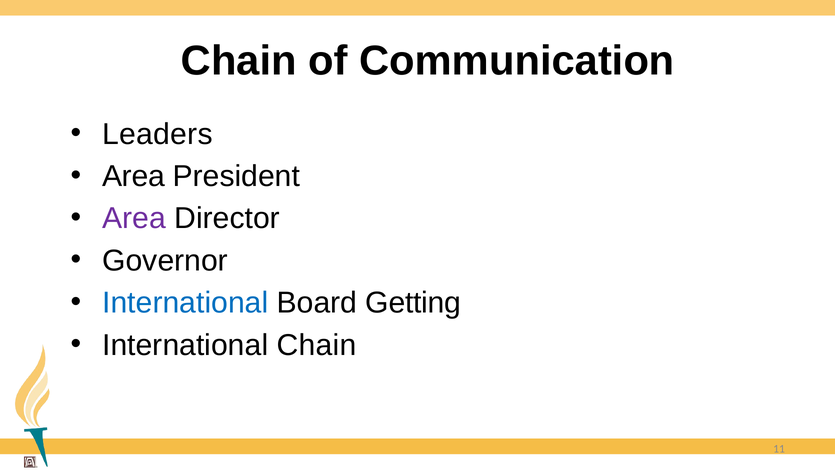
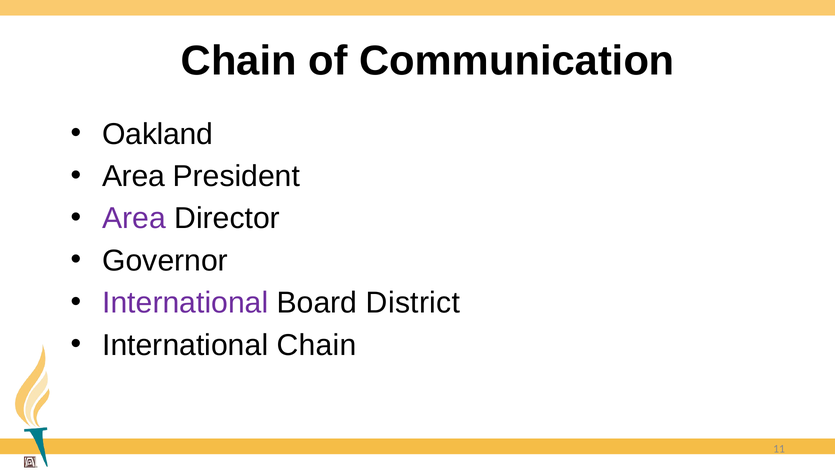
Leaders: Leaders -> Oakland (158, 134)
International colour: blue -> purple (185, 303)
Getting: Getting -> District (413, 303)
